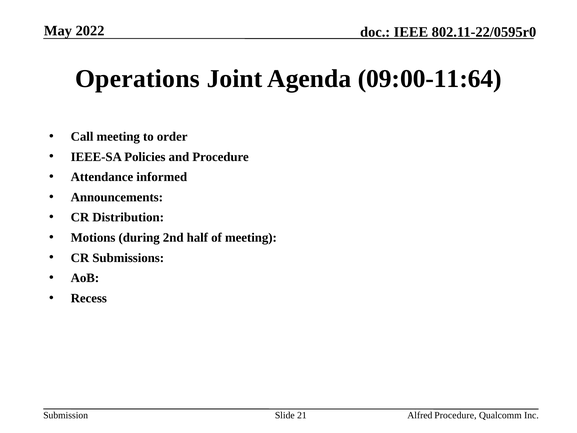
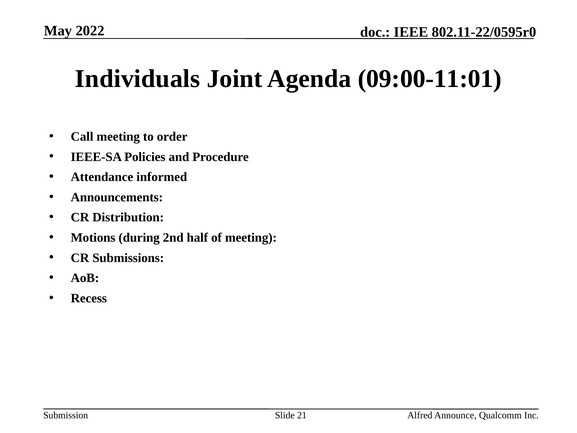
Operations: Operations -> Individuals (138, 79)
09:00-11:64: 09:00-11:64 -> 09:00-11:01 (430, 79)
Alfred Procedure: Procedure -> Announce (455, 415)
